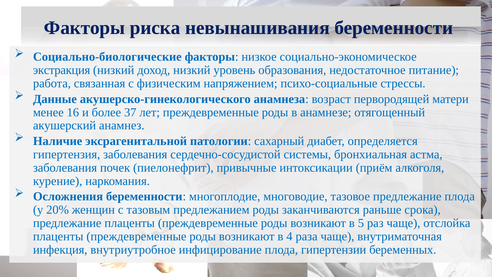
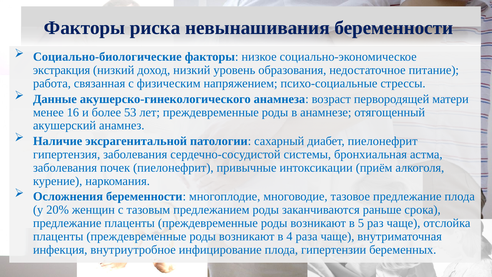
37: 37 -> 53 (130, 112)
диабет определяется: определяется -> пиелонефрит (383, 141)
